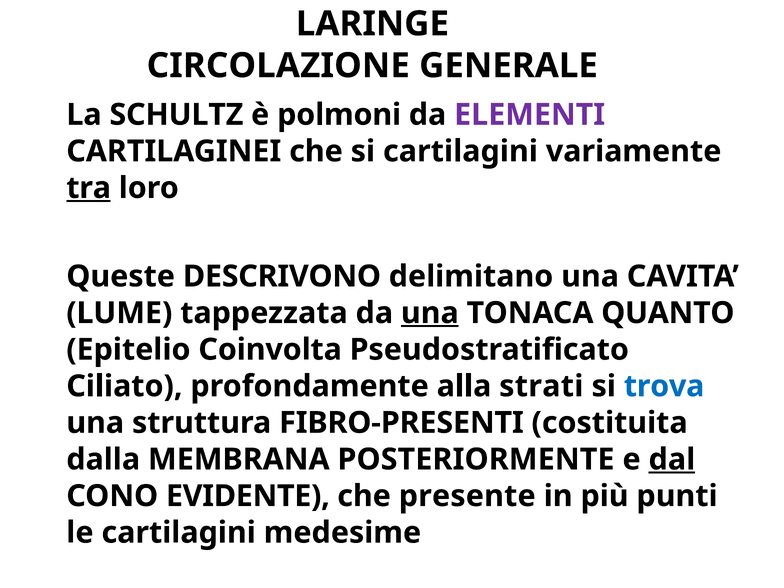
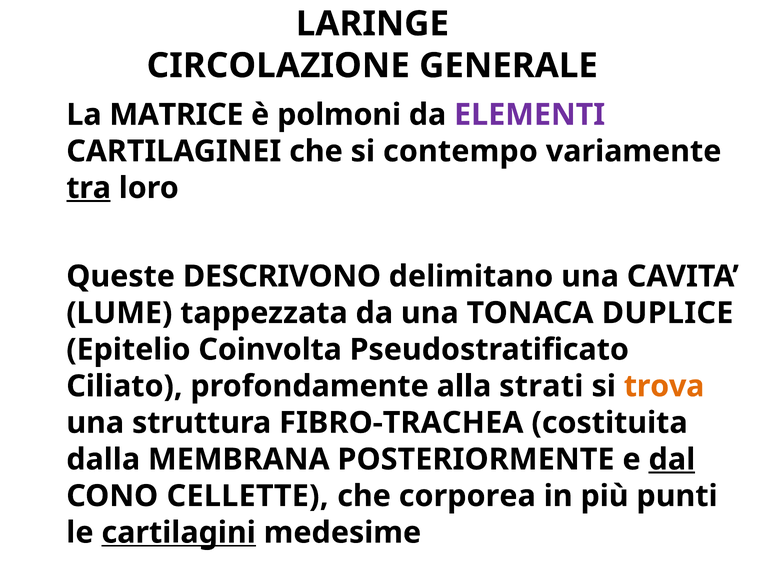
SCHULTZ: SCHULTZ -> MATRICE (176, 115)
si cartilagini: cartilagini -> contempo (460, 151)
una underline: present -> none (430, 313)
QUANTO: QUANTO -> DUPLICE (668, 313)
trova colour: blue -> orange (664, 386)
FIBRO-PRESENTI: FIBRO-PRESENTI -> FIBRO-TRACHEA (401, 423)
EVIDENTE: EVIDENTE -> CELLETTE (248, 496)
presente: presente -> corporea (467, 496)
cartilagini underline: none -> present (179, 533)
